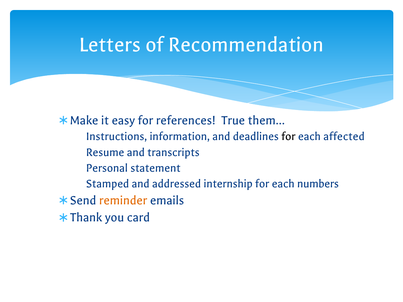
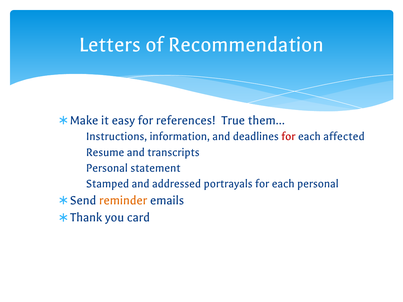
for colour: black -> red (288, 136)
internship: internship -> portrayals (228, 184)
numbers: numbers -> personal (318, 184)
